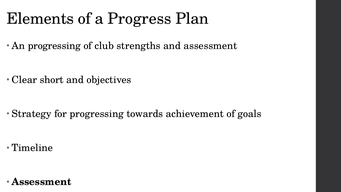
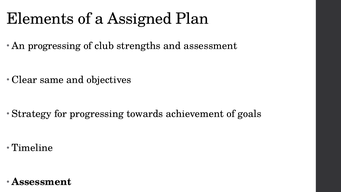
Progress: Progress -> Assigned (140, 19)
short: short -> same (52, 80)
